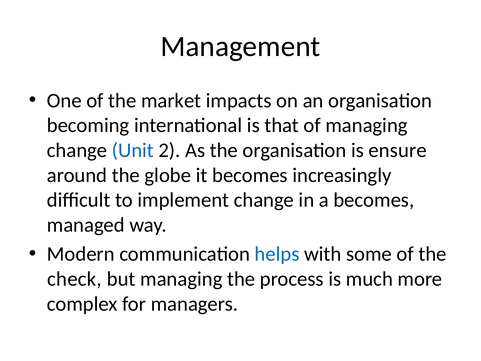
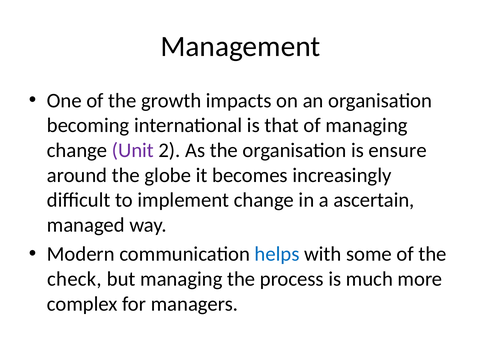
market: market -> growth (171, 100)
Unit colour: blue -> purple (133, 150)
a becomes: becomes -> ascertain (374, 200)
